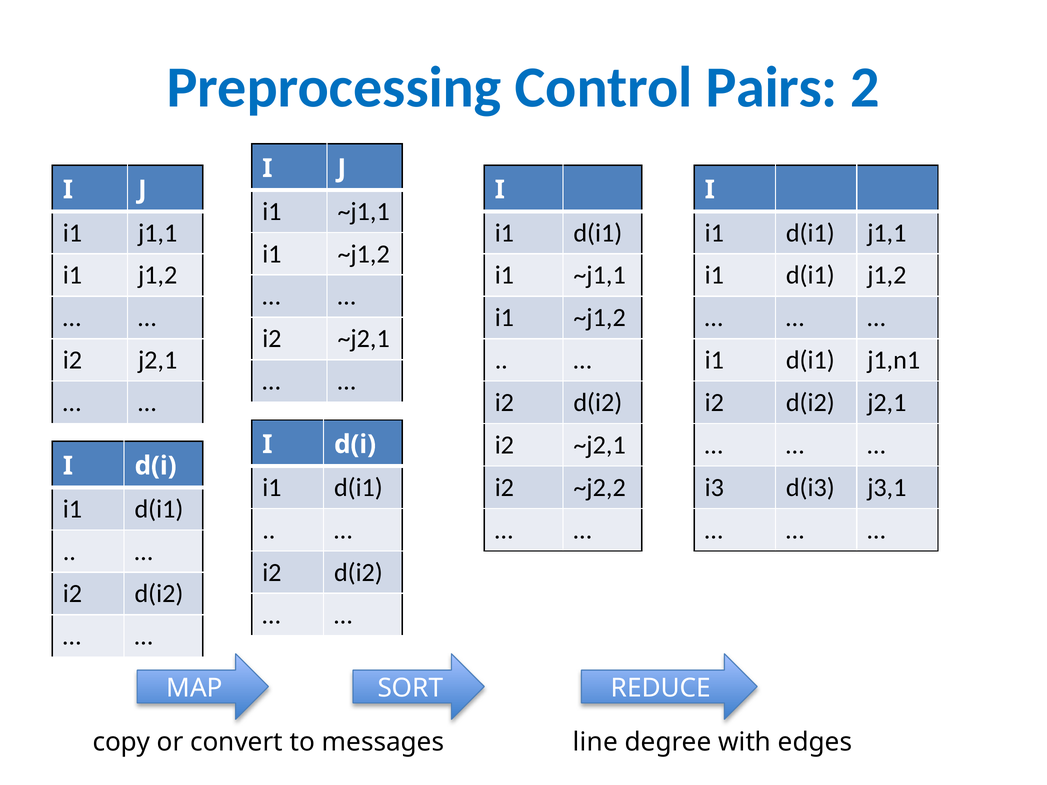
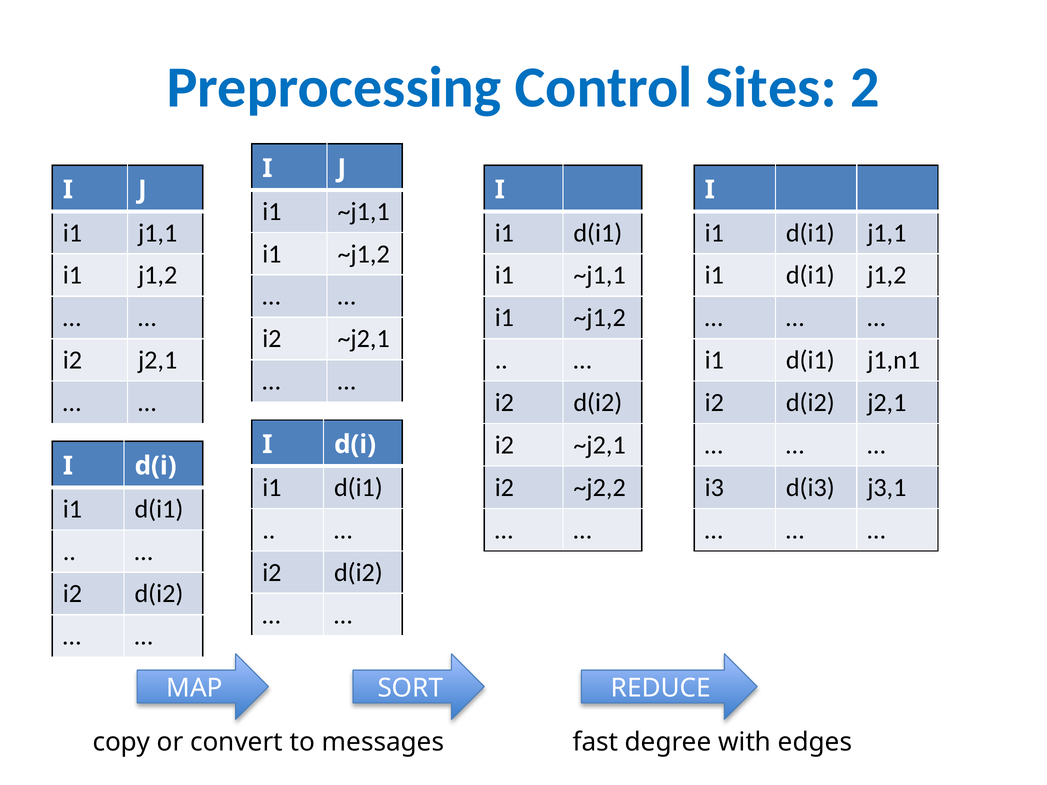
Pairs: Pairs -> Sites (771, 87)
line: line -> fast (595, 742)
